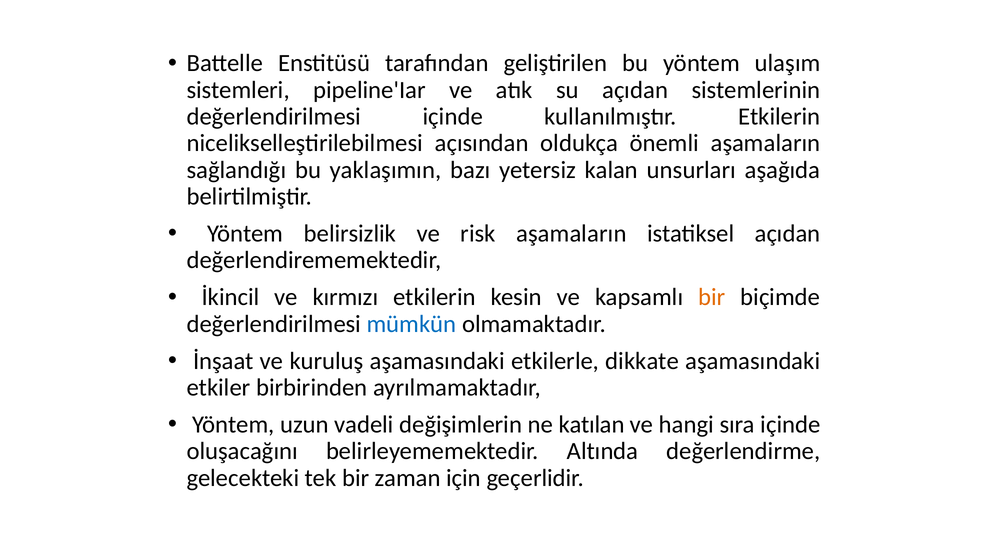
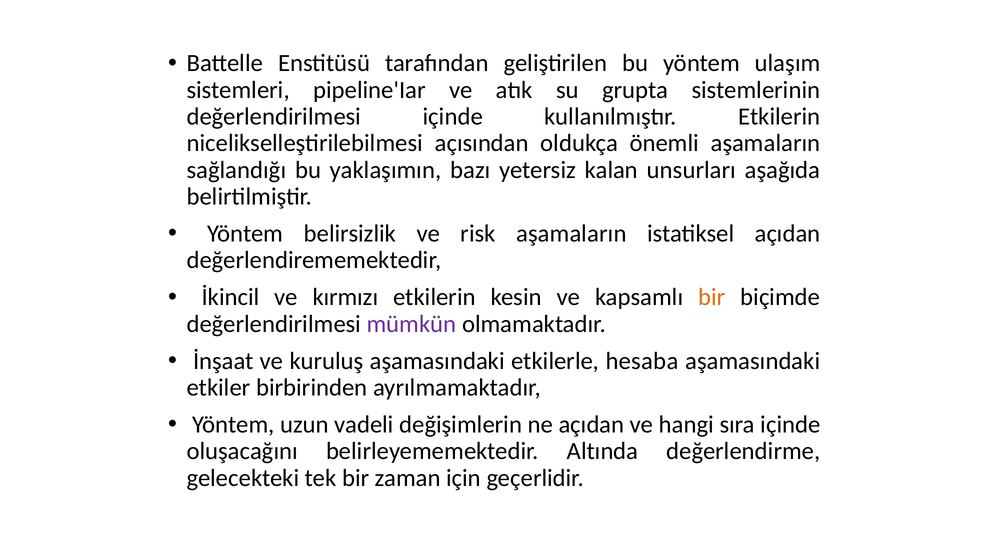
su açıdan: açıdan -> grupta (635, 90)
mümkün colour: blue -> purple (412, 324)
dikkate: dikkate -> hesaba (642, 361)
ne katılan: katılan -> açıdan (591, 425)
